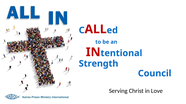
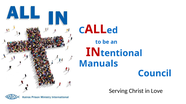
Strength: Strength -> Manuals (98, 64)
